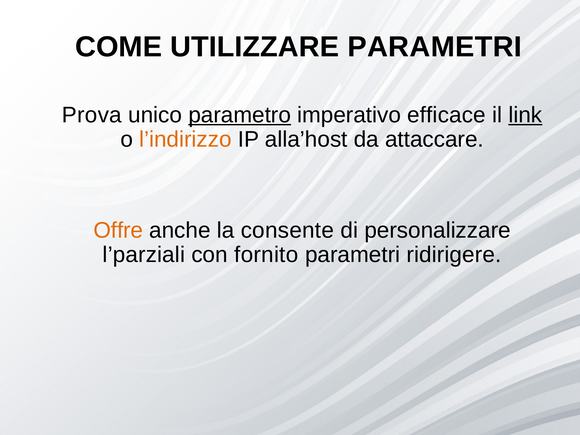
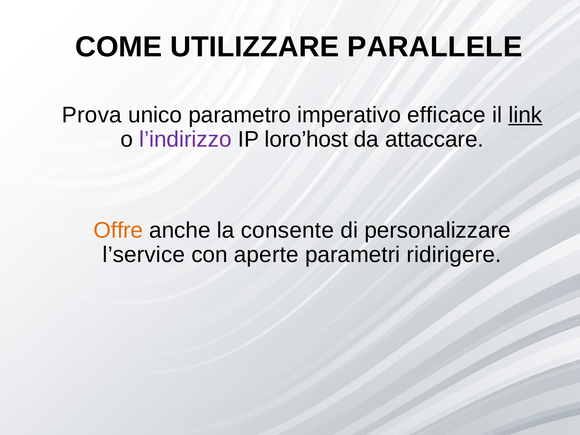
UTILIZZARE PARAMETRI: PARAMETRI -> PARALLELE (435, 47)
parametro underline: present -> none (240, 115)
l’indirizzo colour: orange -> purple (185, 139)
alla’host: alla’host -> loro’host (306, 139)
l’parziali: l’parziali -> l’service (144, 255)
fornito: fornito -> aperte (266, 255)
